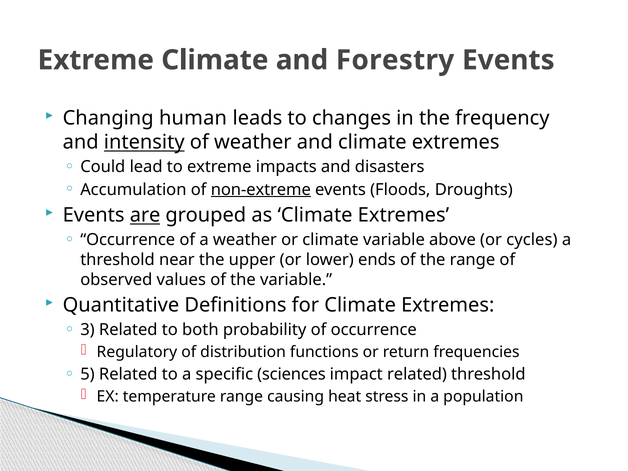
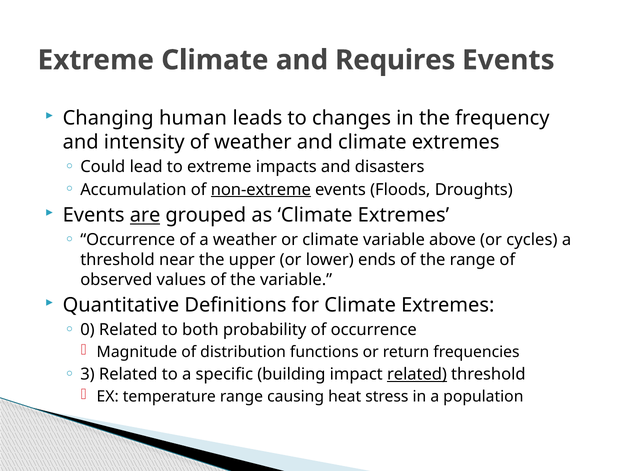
Forestry: Forestry -> Requires (395, 60)
intensity underline: present -> none (144, 142)
3: 3 -> 0 (87, 330)
Regulatory: Regulatory -> Magnitude (137, 352)
5: 5 -> 3 (87, 374)
sciences: sciences -> building (291, 374)
related underline: none -> present (417, 374)
